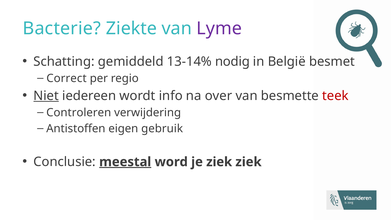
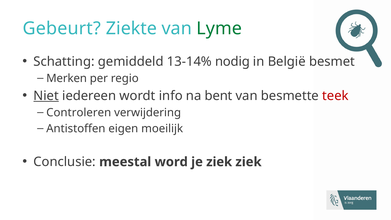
Bacterie: Bacterie -> Gebeurt (62, 28)
Lyme colour: purple -> green (219, 28)
Correct: Correct -> Merken (67, 78)
over: over -> bent (219, 96)
gebruik: gebruik -> moeilijk (162, 129)
meestal underline: present -> none (125, 162)
